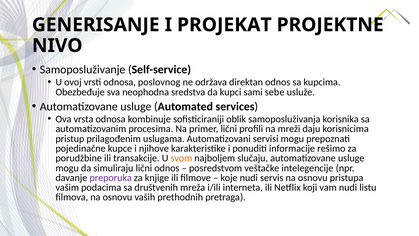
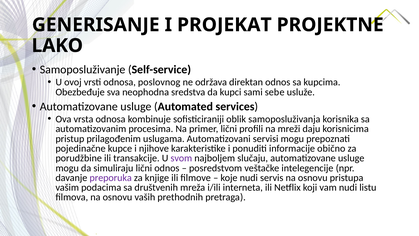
NIVO: NIVO -> LAKO (57, 46)
rešimo: rešimo -> obično (331, 148)
svom colour: orange -> purple (181, 158)
